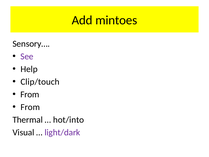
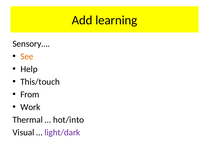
mintoes: mintoes -> learning (116, 20)
See colour: purple -> orange (27, 56)
Clip/touch: Clip/touch -> This/touch (40, 82)
From: From -> Work (30, 107)
